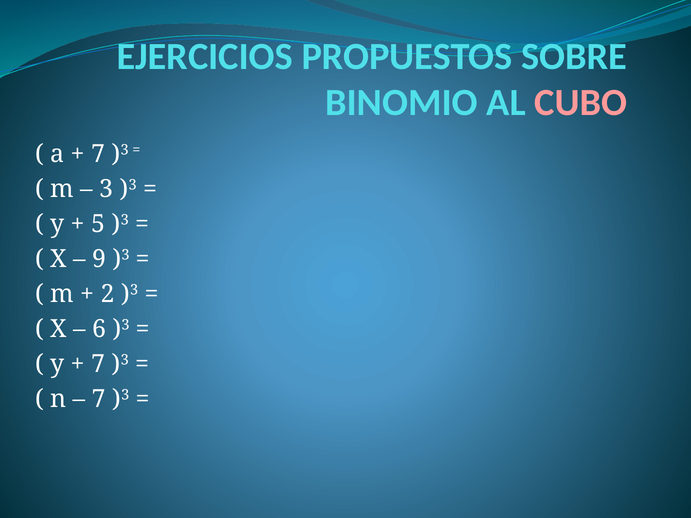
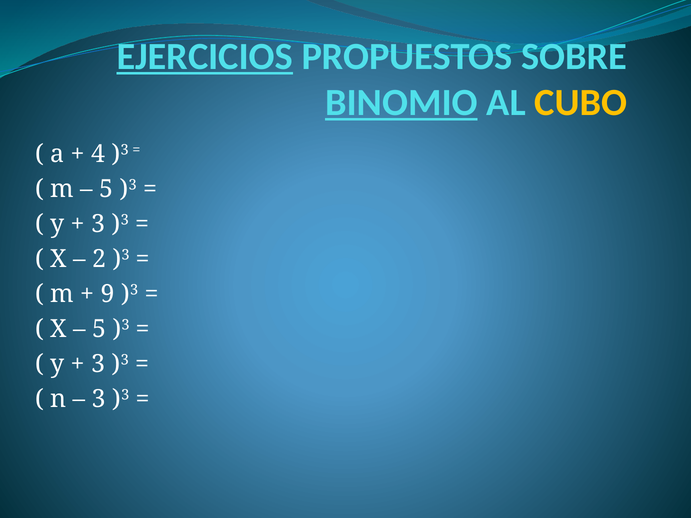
EJERCICIOS underline: none -> present (205, 57)
BINOMIO underline: none -> present (401, 103)
CUBO colour: pink -> yellow (581, 103)
7: 7 -> 4 (98, 154)
3: 3 -> 5 (106, 189)
5: 5 -> 3 (98, 224)
9: 9 -> 2 (99, 259)
2: 2 -> 9 (108, 294)
6: 6 -> 5 (99, 329)
7: 7 -> 3 (98, 364)
7: 7 -> 3 (99, 399)
